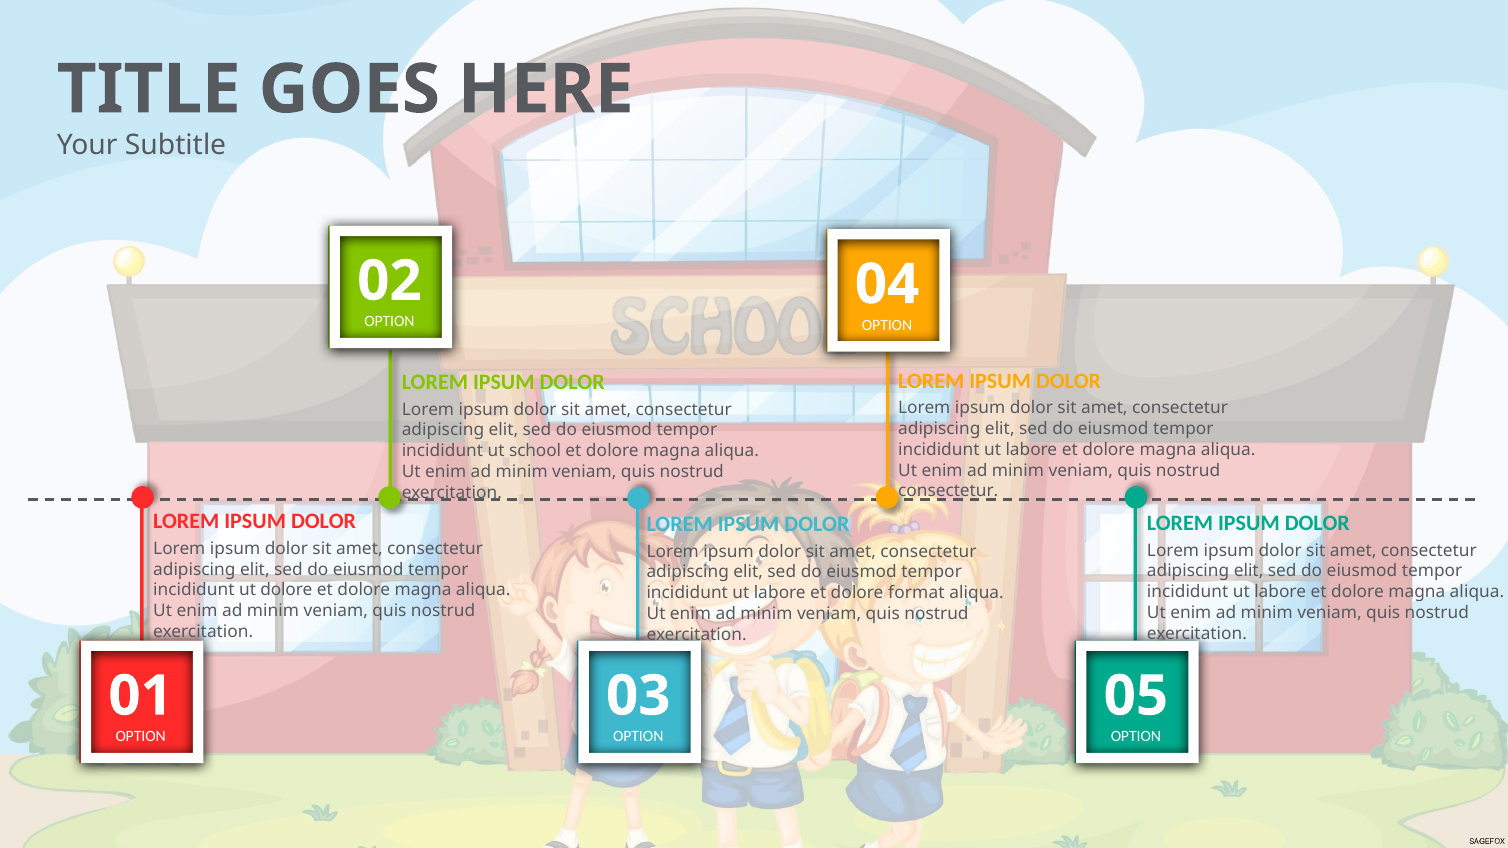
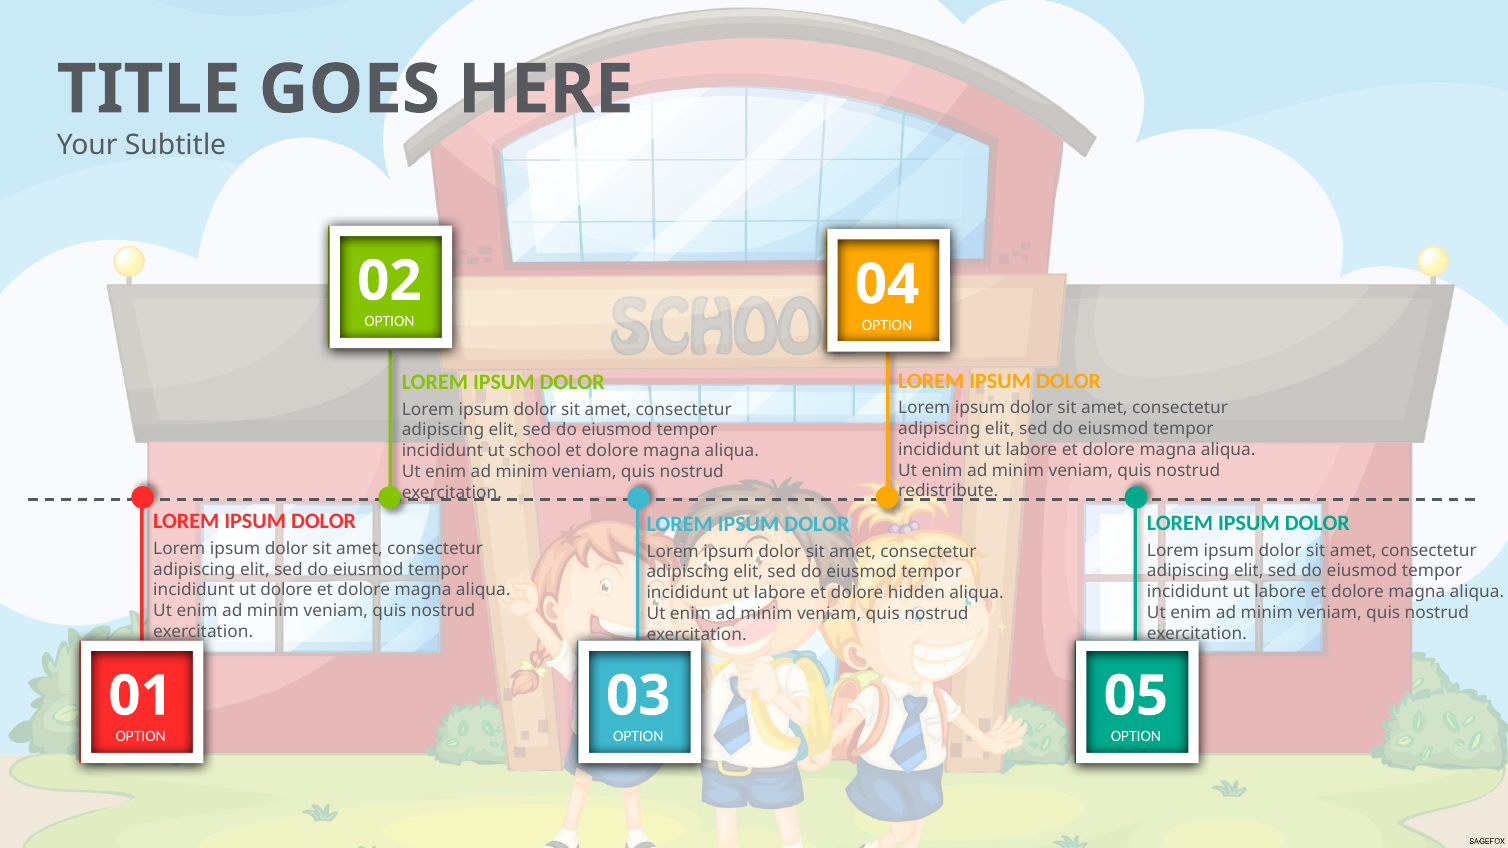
consectetur: consectetur -> redistribute (948, 491)
format: format -> hidden (916, 593)
